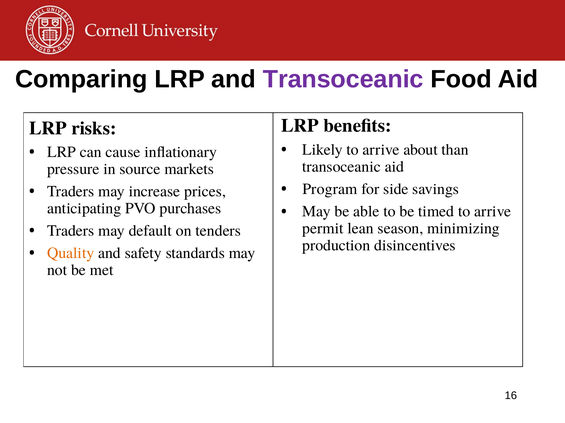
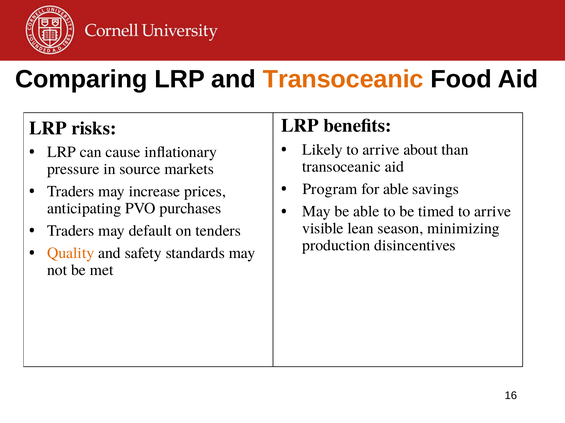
Transoceanic colour: purple -> orange (343, 79)
for side: side -> able (396, 189)
permit: permit -> visible (323, 229)
